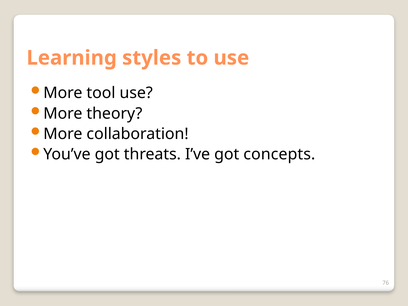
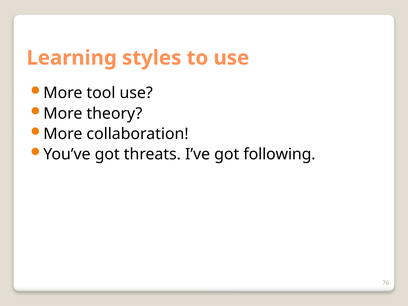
concepts: concepts -> following (279, 154)
